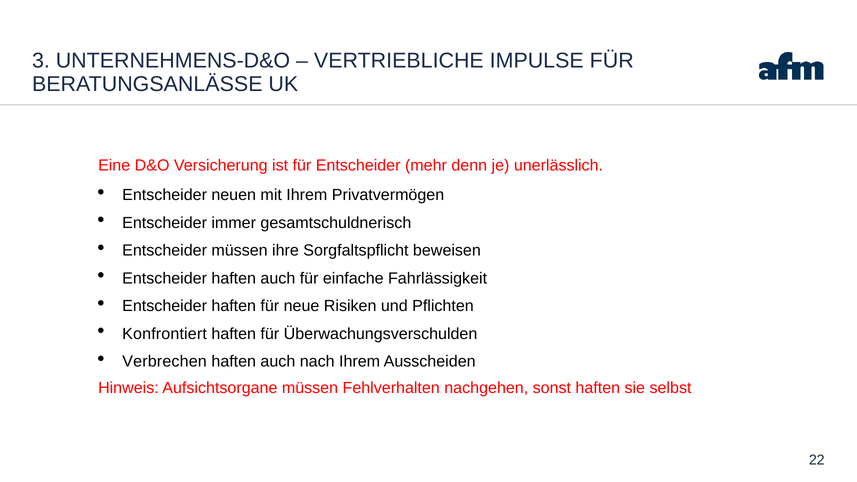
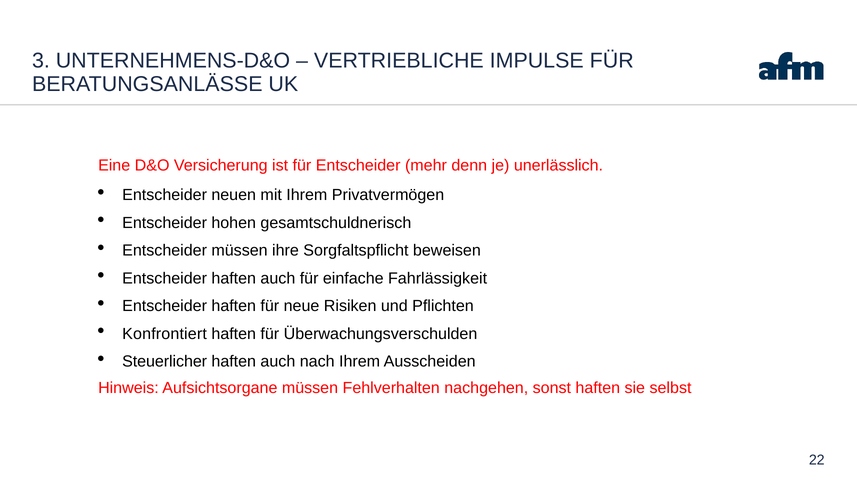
immer: immer -> hohen (234, 223)
Verbrechen: Verbrechen -> Steuerlicher (165, 362)
